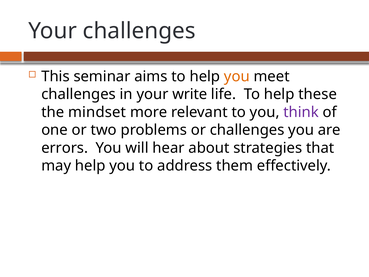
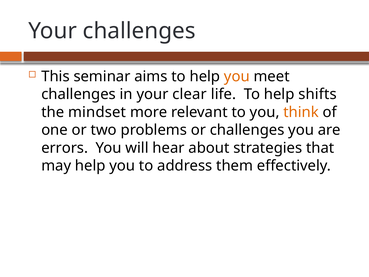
write: write -> clear (190, 94)
these: these -> shifts (318, 94)
think colour: purple -> orange (301, 112)
